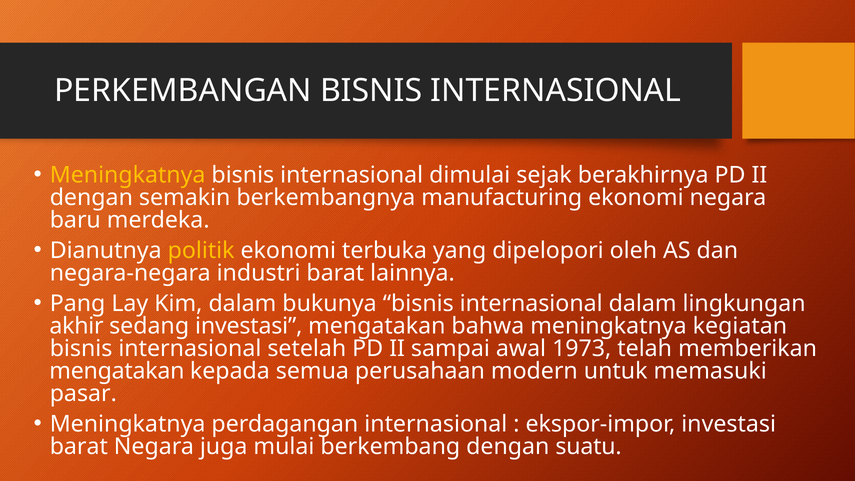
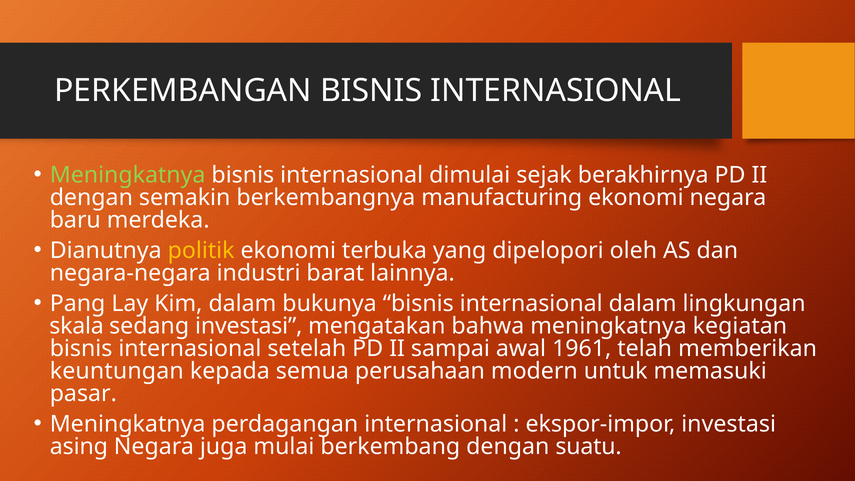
Meningkatnya colour: yellow -> light green (128, 175)
akhir: akhir -> skala (77, 326)
1973: 1973 -> 1961 (582, 349)
mengatakan: mengatakan -> keuntungan (117, 371)
barat: barat -> asing (79, 447)
